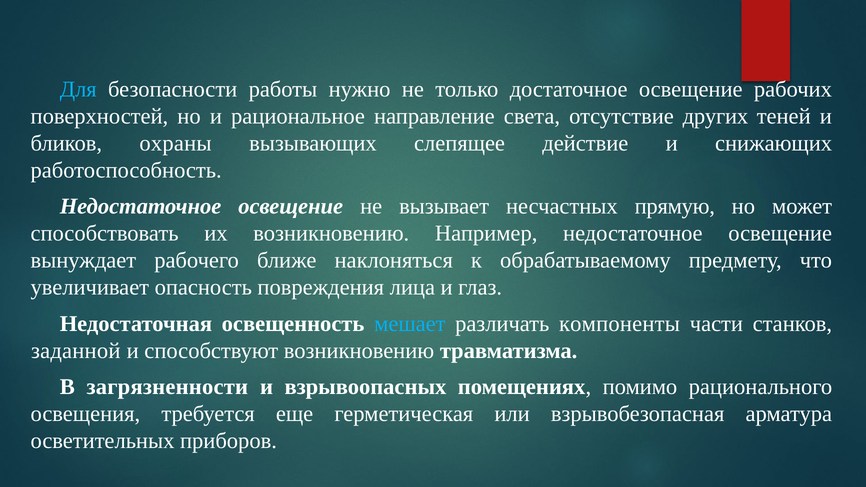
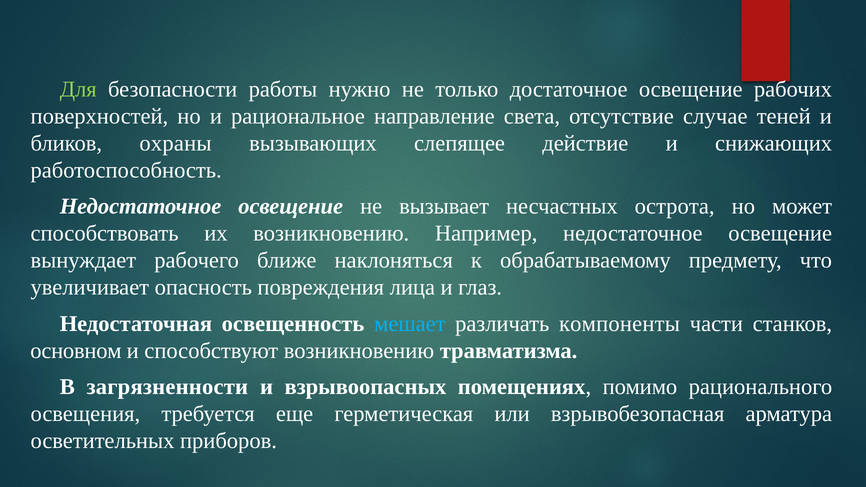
Для colour: light blue -> light green (78, 89)
других: других -> случае (715, 116)
прямую: прямую -> острота (675, 206)
заданной: заданной -> основном (76, 351)
